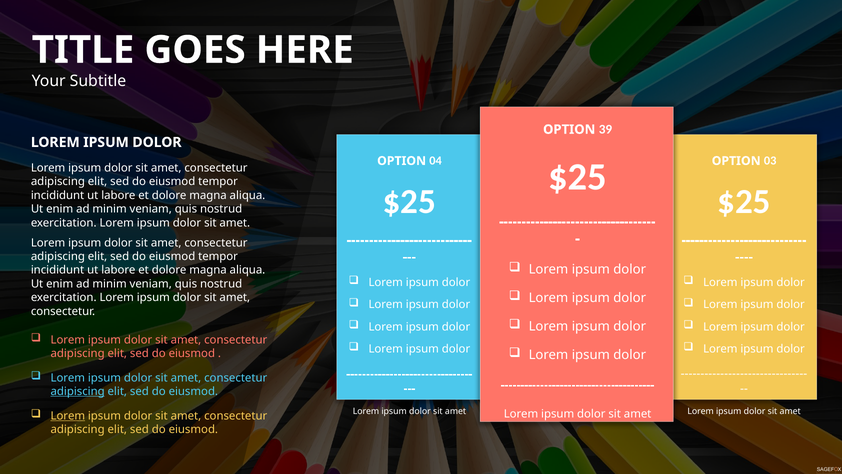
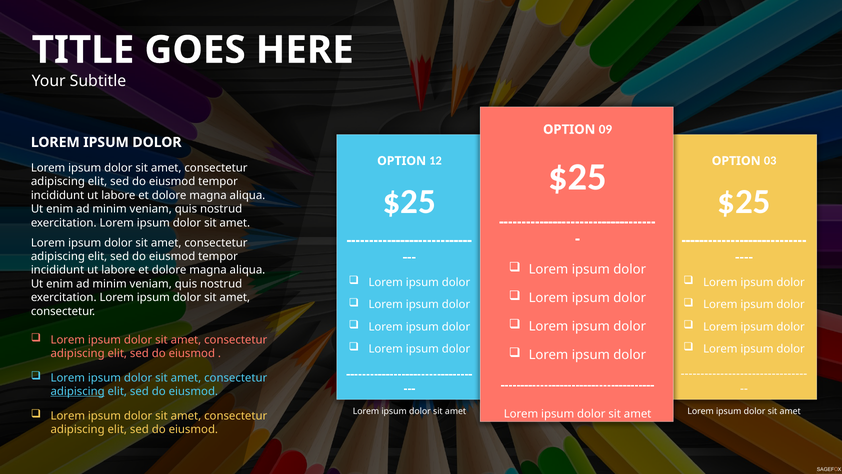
39: 39 -> 09 (605, 129)
04: 04 -> 12 (436, 161)
Lorem underline: present -> none (68, 415)
